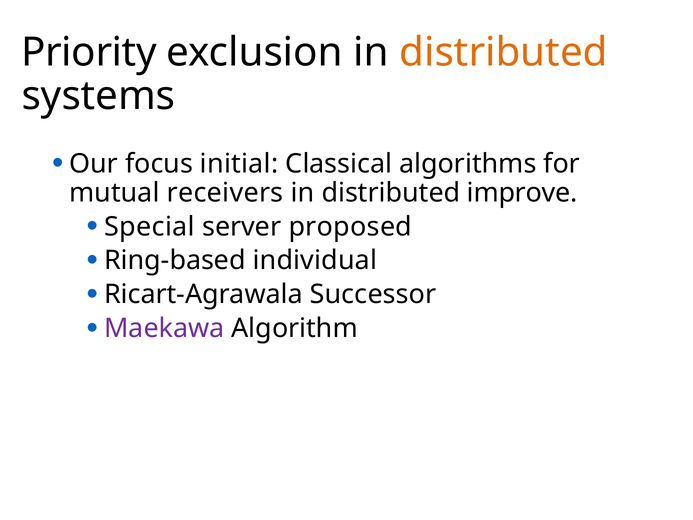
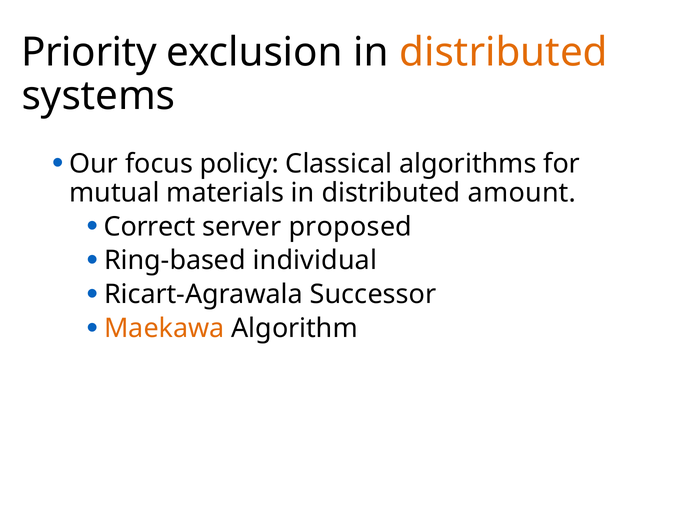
initial: initial -> policy (239, 164)
receivers: receivers -> materials (225, 193)
improve: improve -> amount (522, 193)
Special: Special -> Correct (150, 227)
Maekawa colour: purple -> orange (164, 328)
